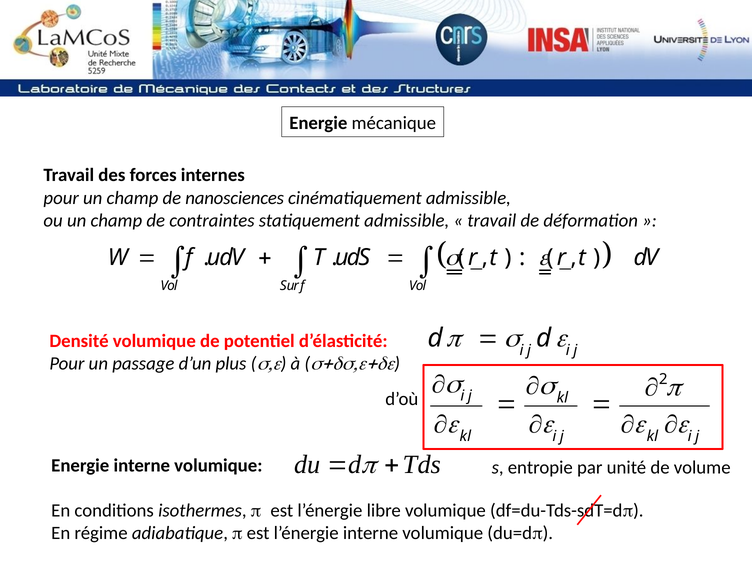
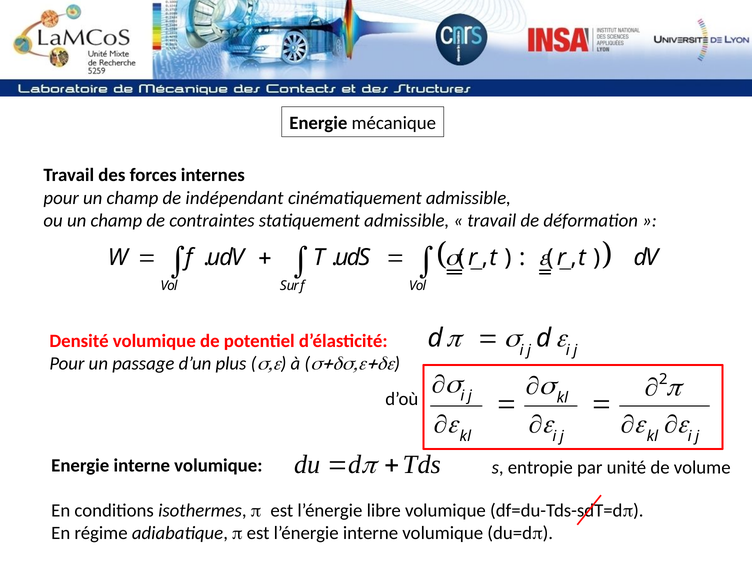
nanosciences: nanosciences -> indépendant (234, 198)
